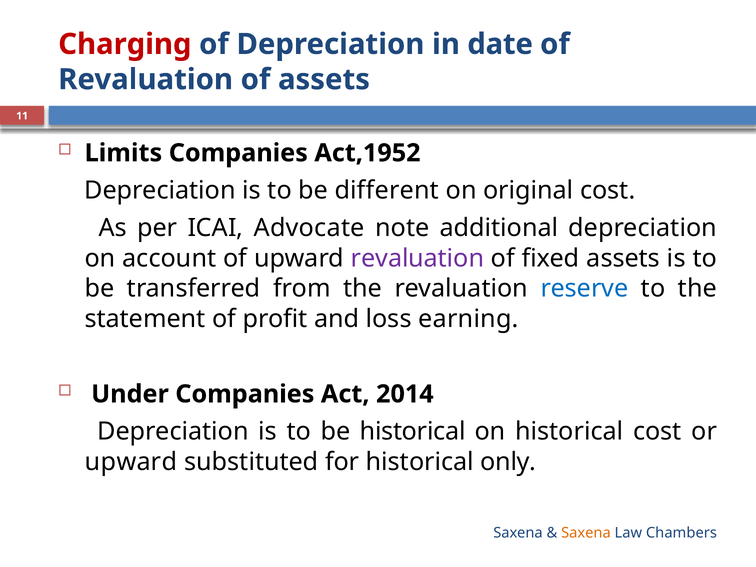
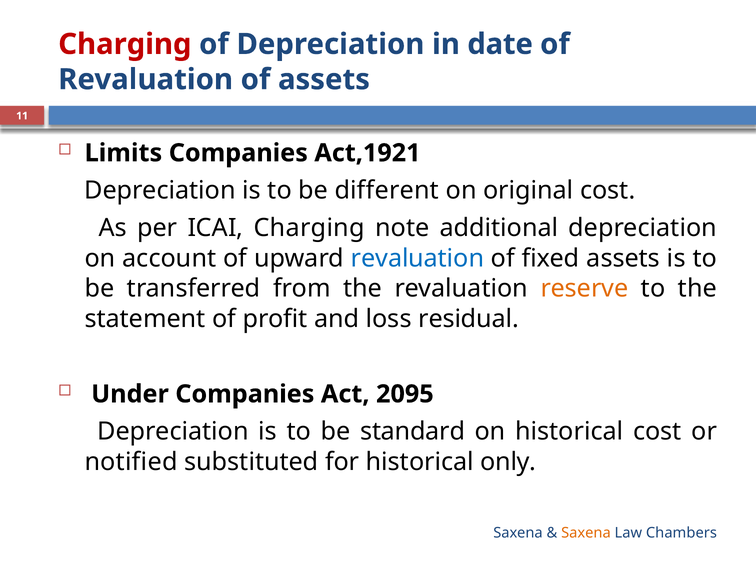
Act,1952: Act,1952 -> Act,1921 (367, 153)
ICAI Advocate: Advocate -> Charging (309, 228)
revaluation colour: purple -> blue (418, 258)
reserve colour: blue -> orange (584, 289)
earning: earning -> residual (469, 319)
2014: 2014 -> 2095 (405, 394)
be historical: historical -> standard (413, 432)
upward: upward -> notified (131, 462)
